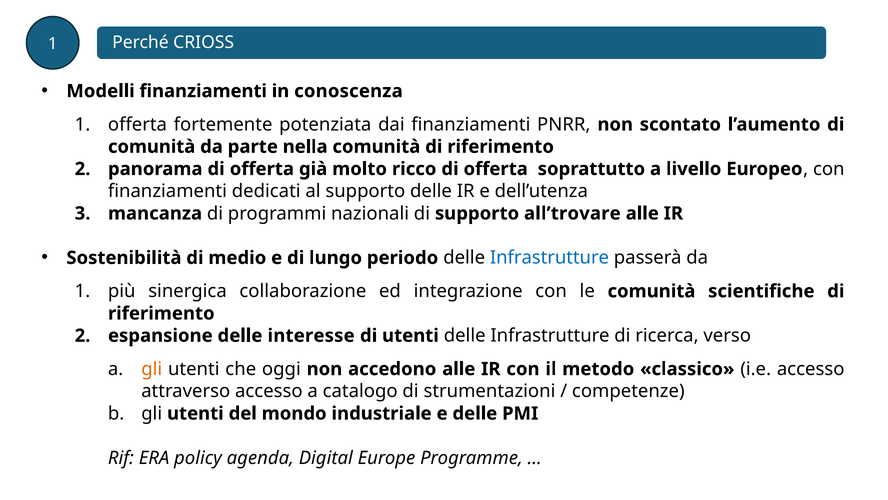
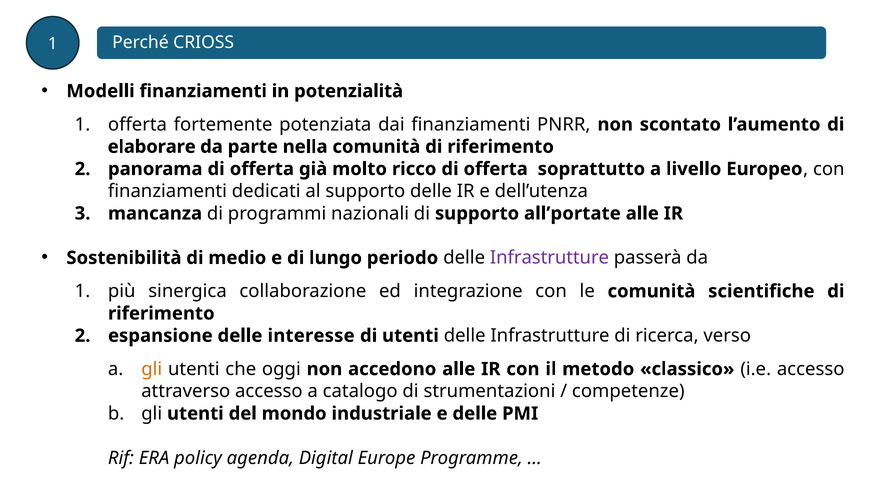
conoscenza: conoscenza -> potenzialità (349, 91)
comunità: comunità -> elaborare (152, 147)
all’trovare: all’trovare -> all’portate (572, 213)
Infrastrutture colour: blue -> purple (549, 258)
